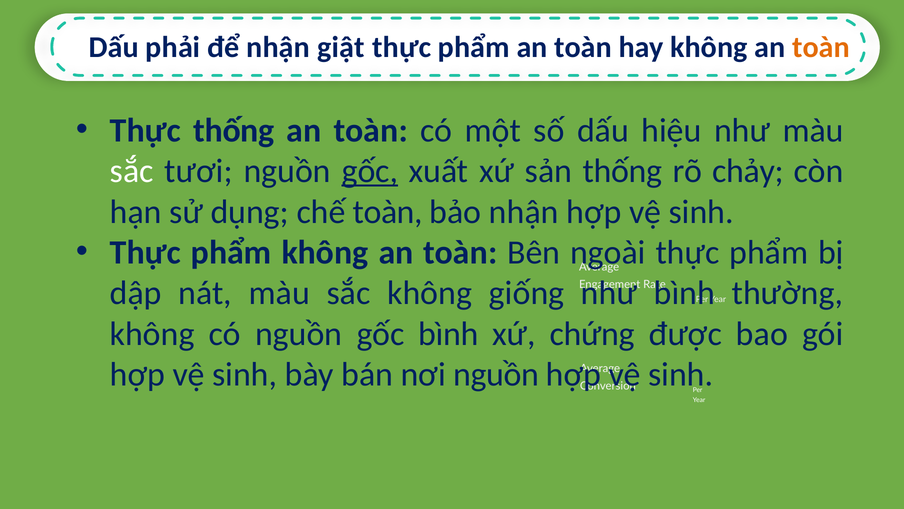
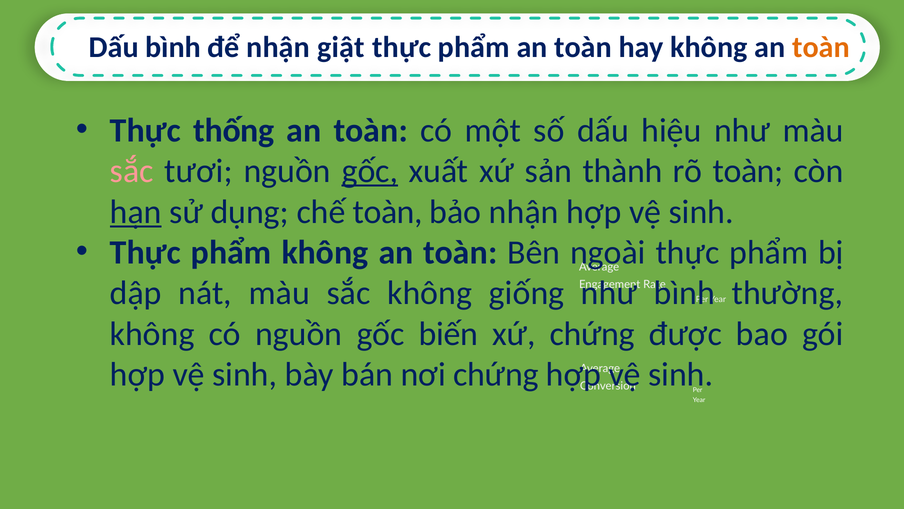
Dấu phải: phải -> bình (173, 47)
sắc colour: white -> pink (132, 171)
sản thống: thống -> thành (623, 171)
rõ chảy: chảy -> toàn (748, 171)
hạn underline: none -> present (136, 212)
gốc bình: bình -> biến (448, 334)
nơi nguồn: nguồn -> chứng (496, 374)
